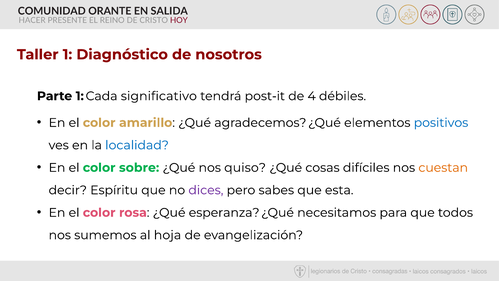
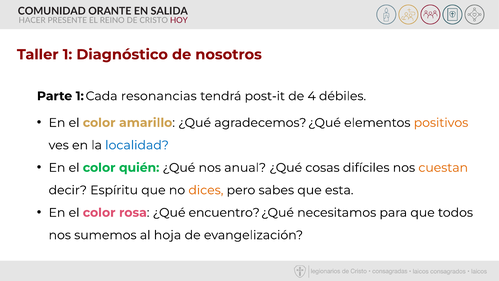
significativo: significativo -> resonancias (159, 96)
positivos colour: blue -> orange (441, 123)
sobre: sobre -> quién (139, 168)
quiso: quiso -> anual (245, 168)
dices colour: purple -> orange (206, 190)
esperanza: esperanza -> encuentro (224, 212)
